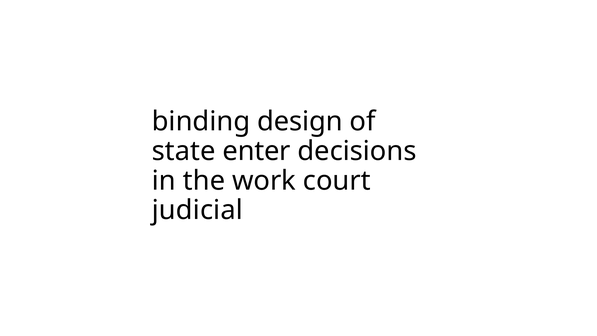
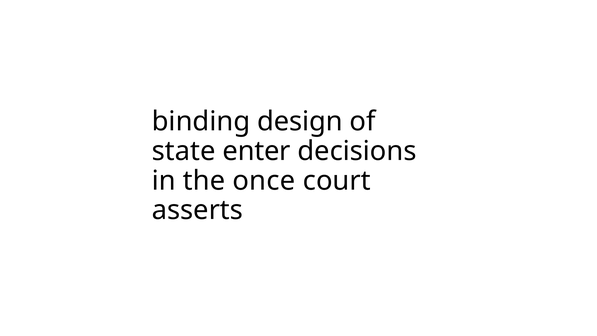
work: work -> once (264, 181)
judicial: judicial -> asserts (197, 210)
